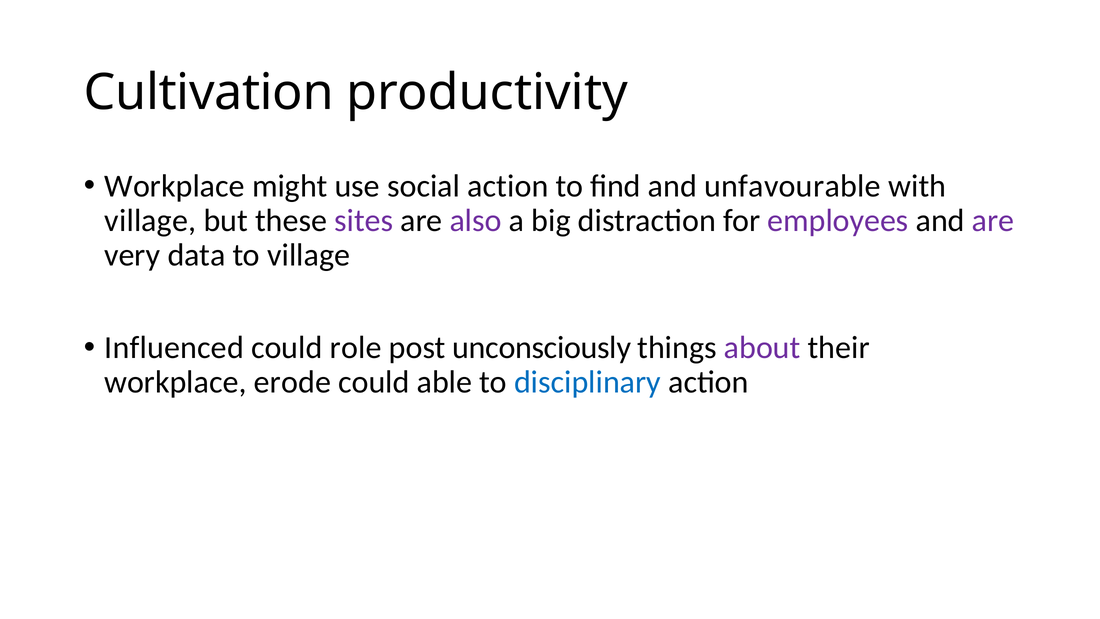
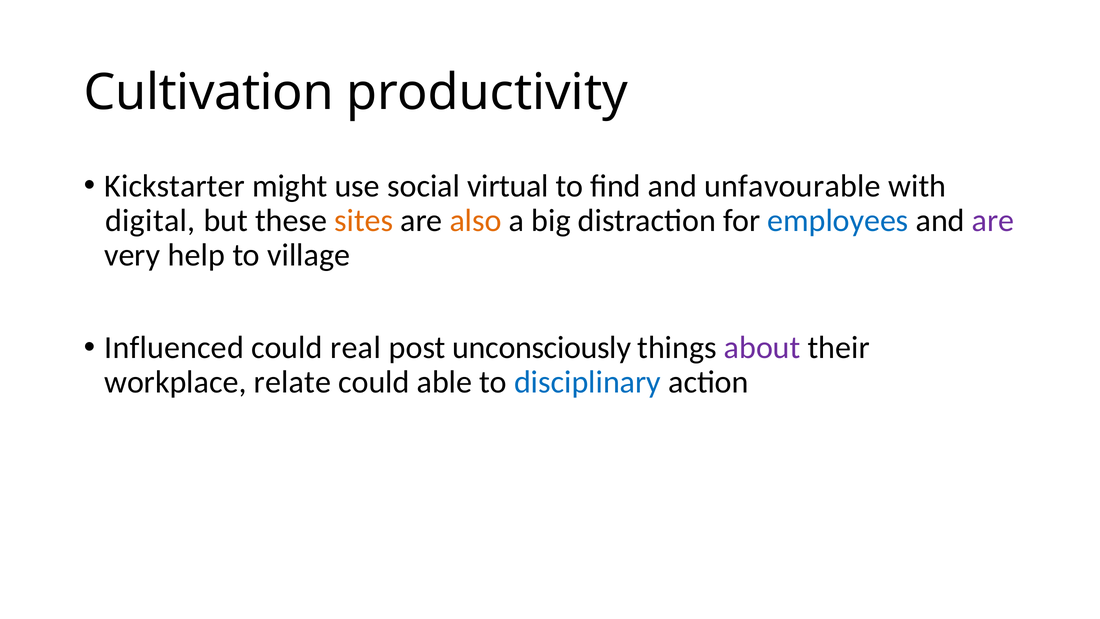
Workplace: Workplace -> Kickstarter (175, 186)
social action: action -> virtual (508, 186)
village: village -> digital (150, 221)
sites colour: purple -> orange (364, 221)
also colour: purple -> orange (476, 221)
employees colour: purple -> blue (838, 221)
data: data -> help (196, 255)
role: role -> real (356, 348)
erode: erode -> relate (293, 382)
